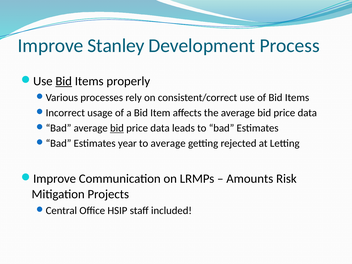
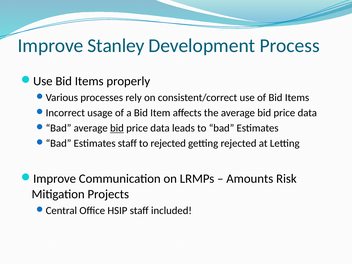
Bid underline: present -> none (64, 81)
Estimates year: year -> staff (127, 143)
to average: average -> rejected (168, 143)
